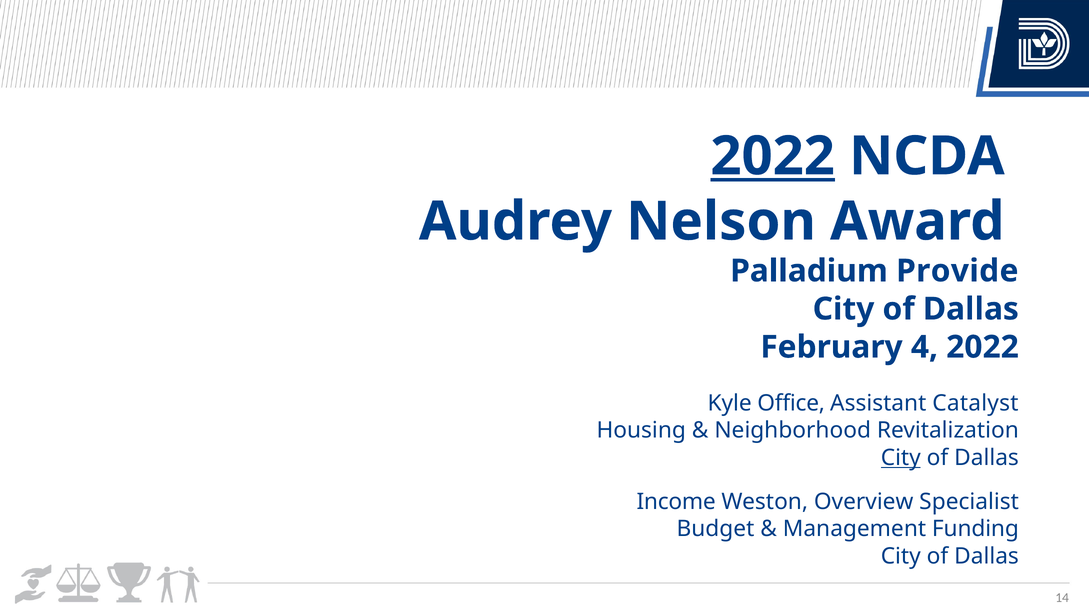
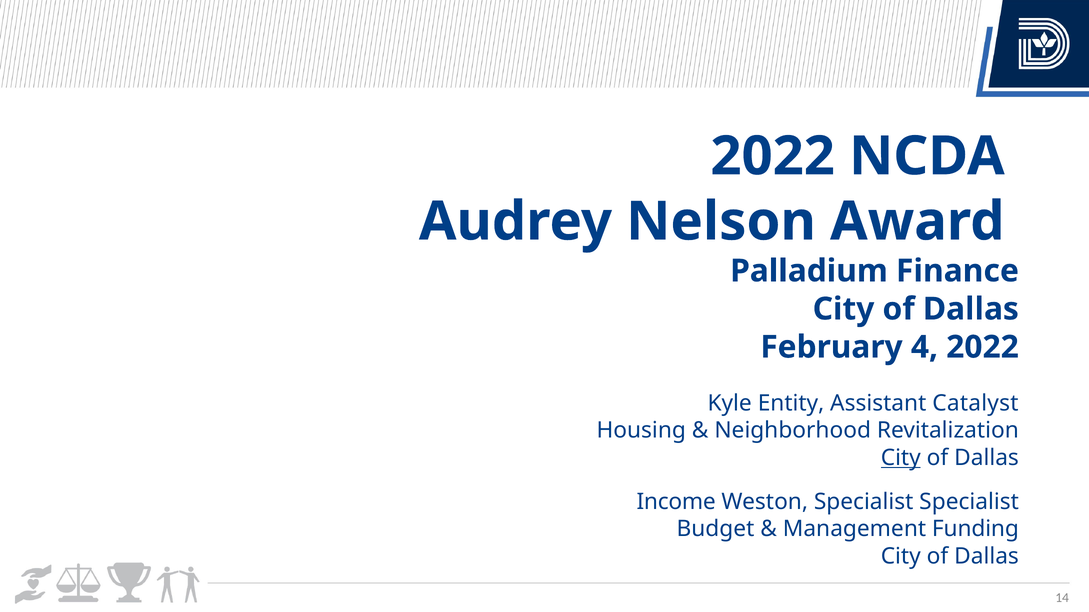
2022 underline: present -> none (773, 157)
Provide: Provide -> Finance (957, 271)
Office: Office -> Entity (791, 404)
Weston Overview: Overview -> Specialist (864, 502)
